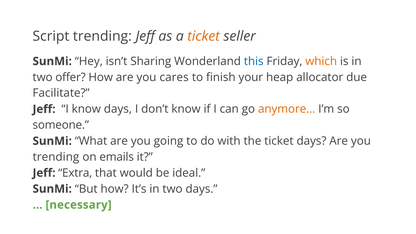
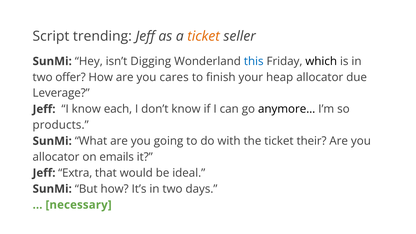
Sharing: Sharing -> Digging (151, 61)
which colour: orange -> black (321, 61)
Facilitate: Facilitate -> Leverage (61, 93)
know days: days -> each (118, 109)
anymore… colour: orange -> black (287, 109)
someone: someone -> products (61, 125)
ticket days: days -> their (312, 141)
trending: trending -> allocator (56, 157)
